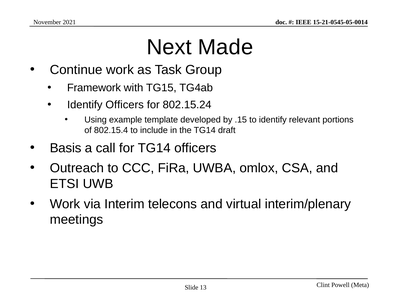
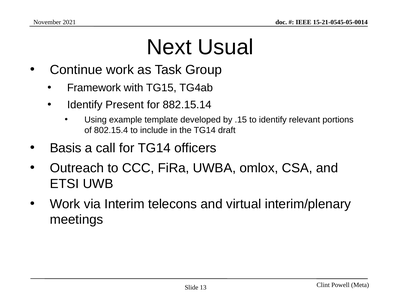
Made: Made -> Usual (226, 47)
Identify Officers: Officers -> Present (125, 105)
802.15.24: 802.15.24 -> 882.15.14 (187, 105)
